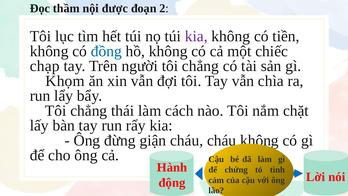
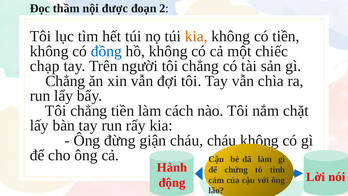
kia colour: purple -> orange (196, 36)
Khọm: Khọm -> Chẳng (65, 81)
chẳng thái: thái -> tiền (123, 111)
